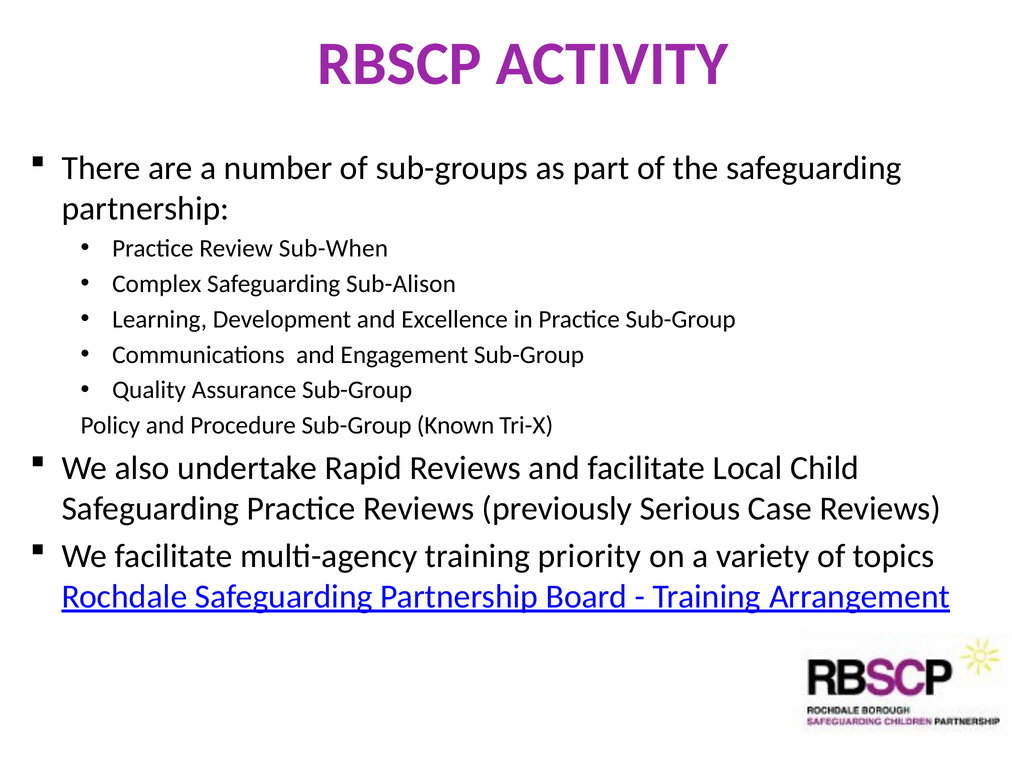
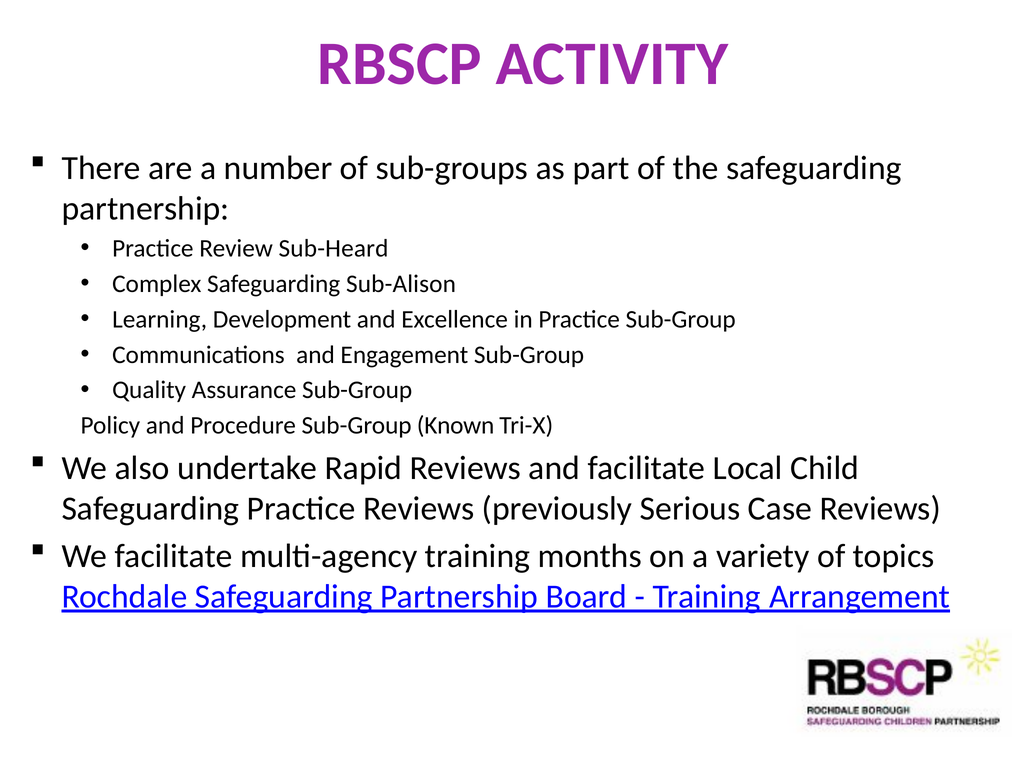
Sub-When: Sub-When -> Sub-Heard (334, 248)
priority: priority -> months (590, 556)
